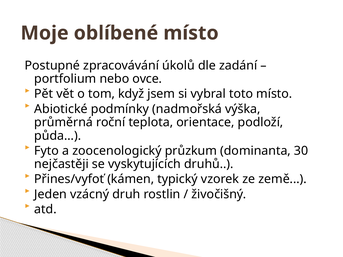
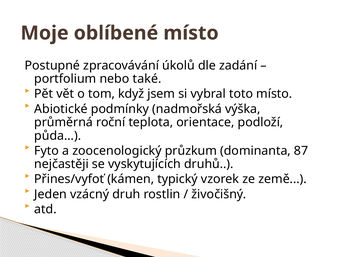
ovce: ovce -> také (147, 79)
30: 30 -> 87 (301, 151)
